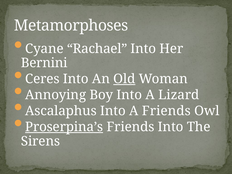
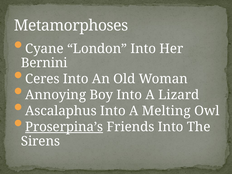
Rachael: Rachael -> London (97, 49)
Old underline: present -> none (124, 79)
A Friends: Friends -> Melting (166, 111)
